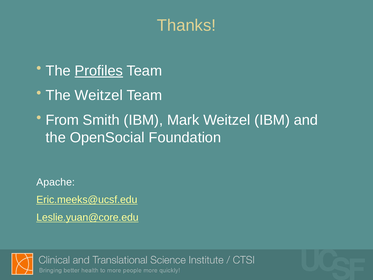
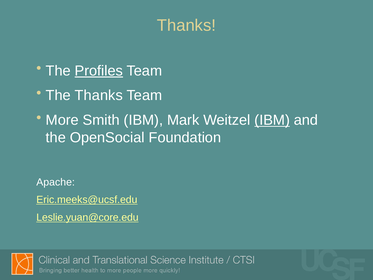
The Weitzel: Weitzel -> Thanks (99, 95)
From: From -> More (62, 120)
IBM underline: none -> present (272, 120)
